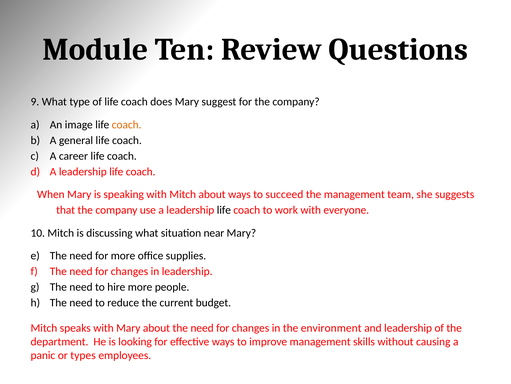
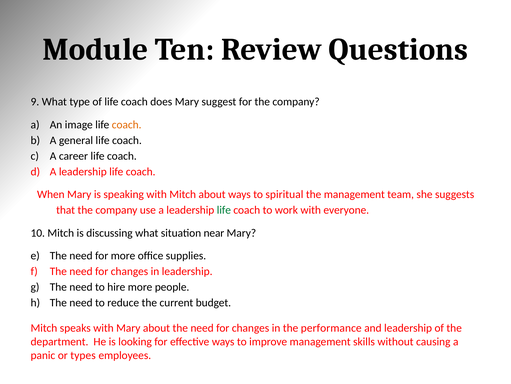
succeed: succeed -> spiritual (284, 194)
life colour: black -> green (224, 210)
environment: environment -> performance (331, 327)
